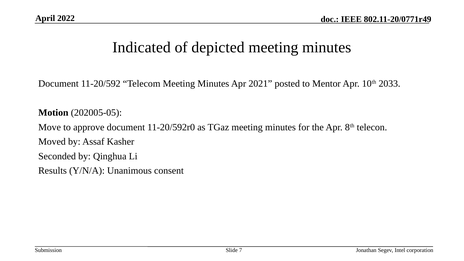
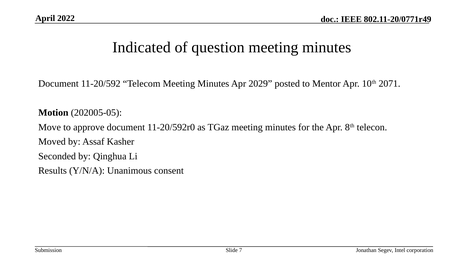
depicted: depicted -> question (218, 47)
2021: 2021 -> 2029 (260, 84)
2033: 2033 -> 2071 (389, 84)
